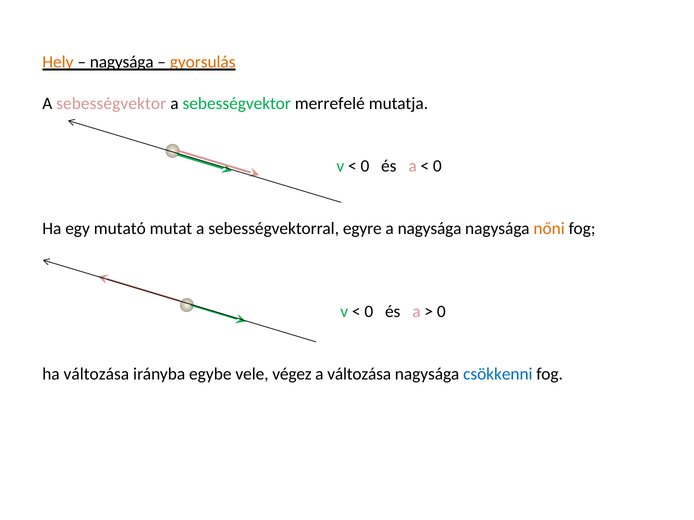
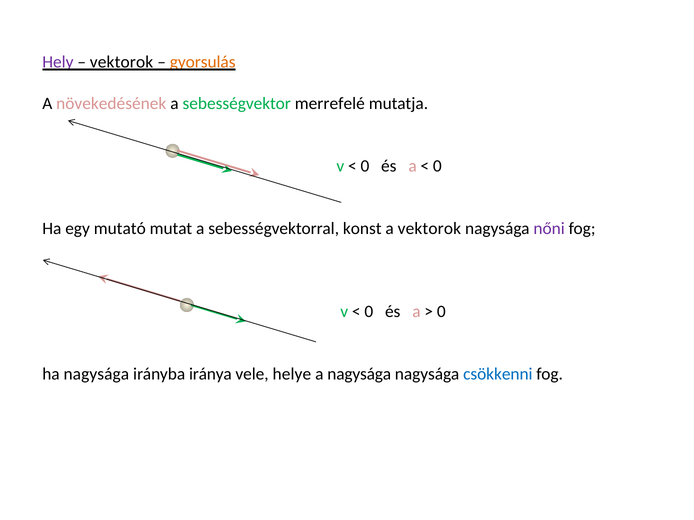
Hely colour: orange -> purple (58, 62)
nagysága: nagysága -> vektorok (122, 62)
sebességvektor: sebességvektor -> növekedésének (111, 104)
egyre: egyre -> konst (362, 229)
a nagysága: nagysága -> vektorok (429, 229)
nőni colour: orange -> purple (549, 229)
ha változása: változása -> nagysága (96, 374)
egybe: egybe -> iránya (210, 374)
végez: végez -> helye (292, 374)
a változása: változása -> nagysága (359, 374)
